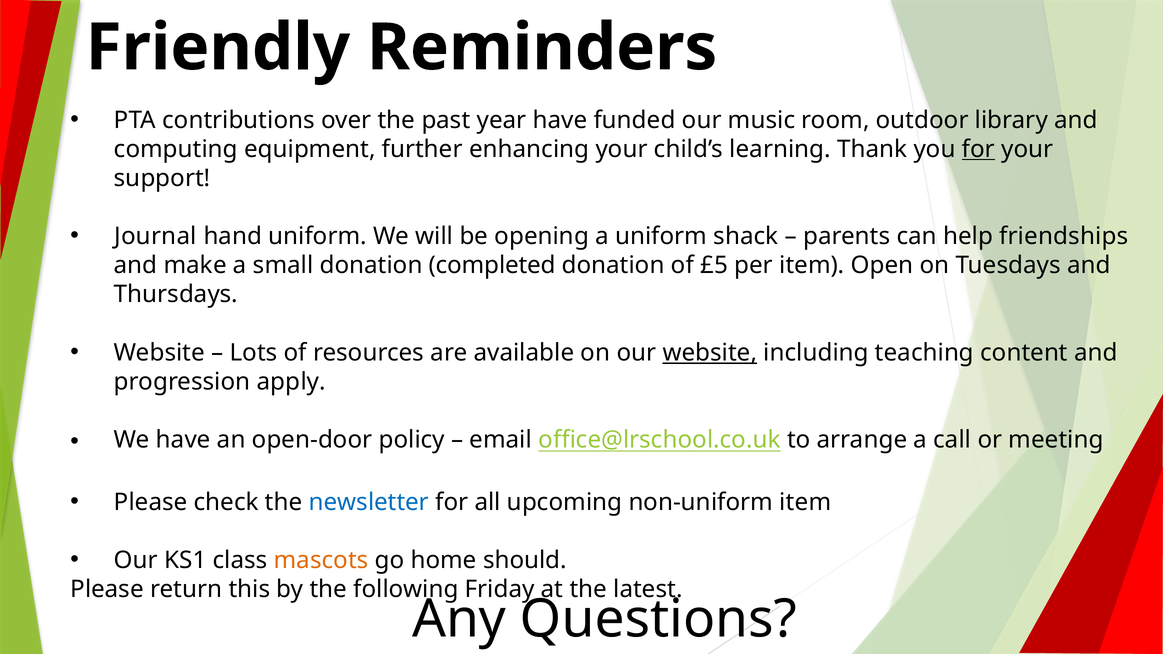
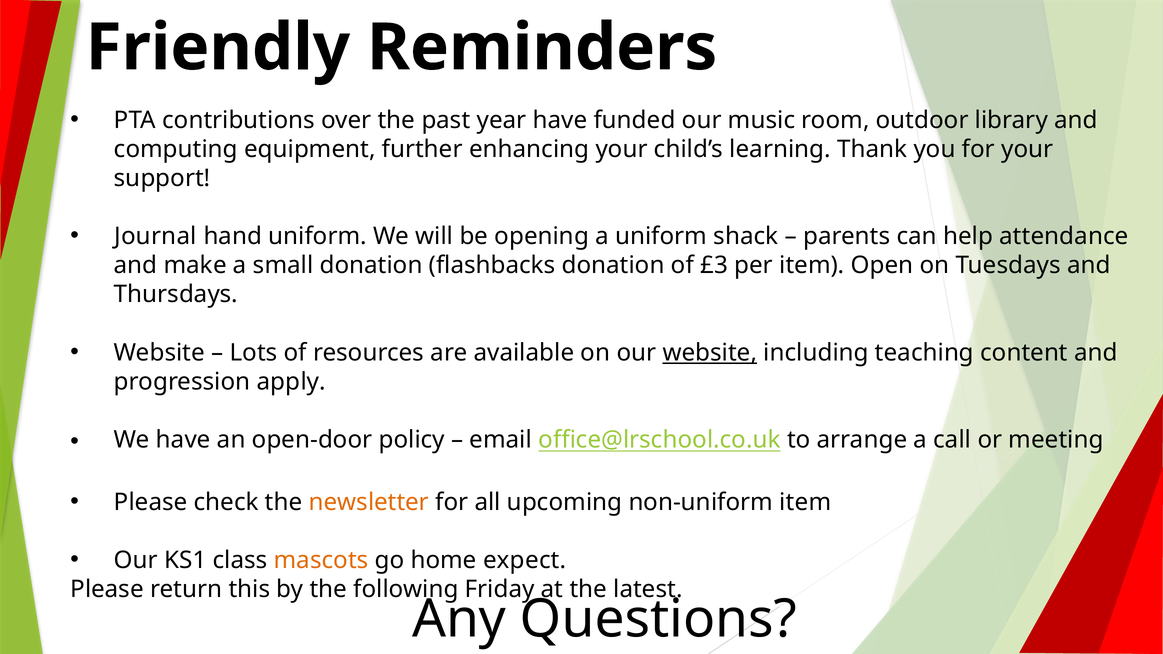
for underline: present -> none (978, 149)
friendships: friendships -> attendance (1064, 236)
completed: completed -> flashbacks (492, 265)
£5: £5 -> £3 (714, 265)
newsletter colour: blue -> orange (369, 502)
should: should -> expect (525, 560)
